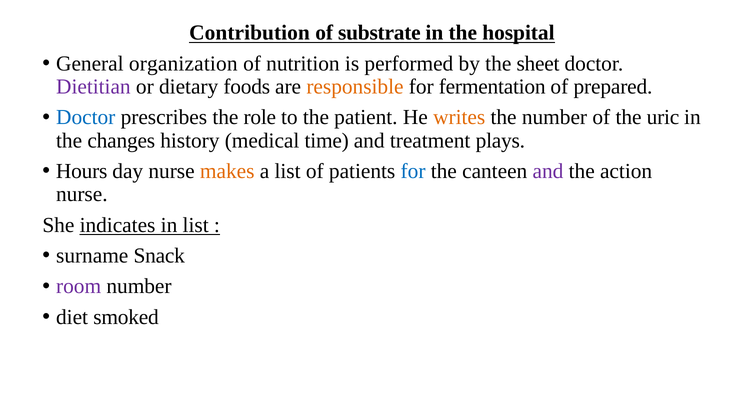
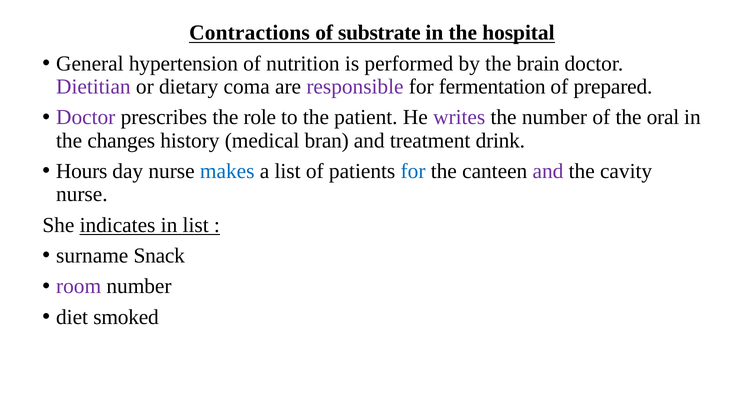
Contribution: Contribution -> Contractions (249, 33)
organization: organization -> hypertension (183, 64)
sheet: sheet -> brain (538, 64)
foods: foods -> coma (247, 87)
responsible colour: orange -> purple (355, 87)
Doctor colour: blue -> purple (86, 118)
writes colour: orange -> purple (459, 118)
uric: uric -> oral (663, 118)
time: time -> bran (327, 141)
plays: plays -> drink (500, 141)
makes colour: orange -> blue (227, 171)
action: action -> cavity (626, 171)
